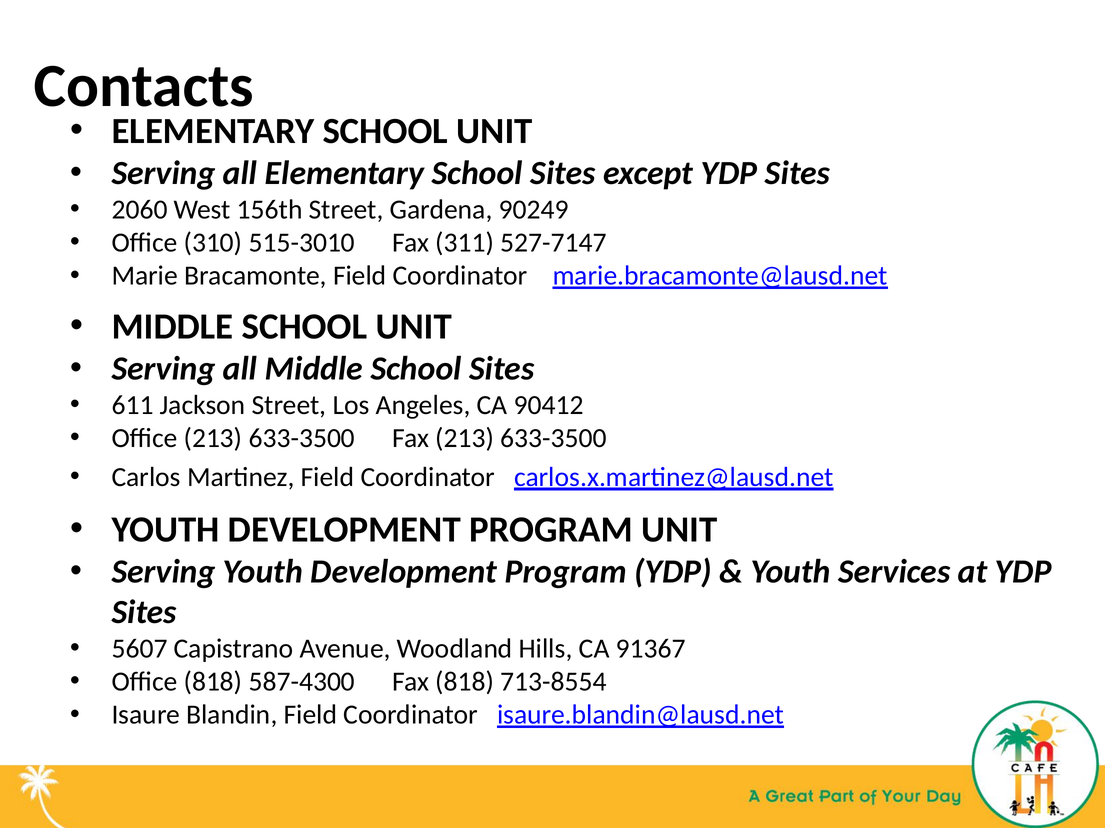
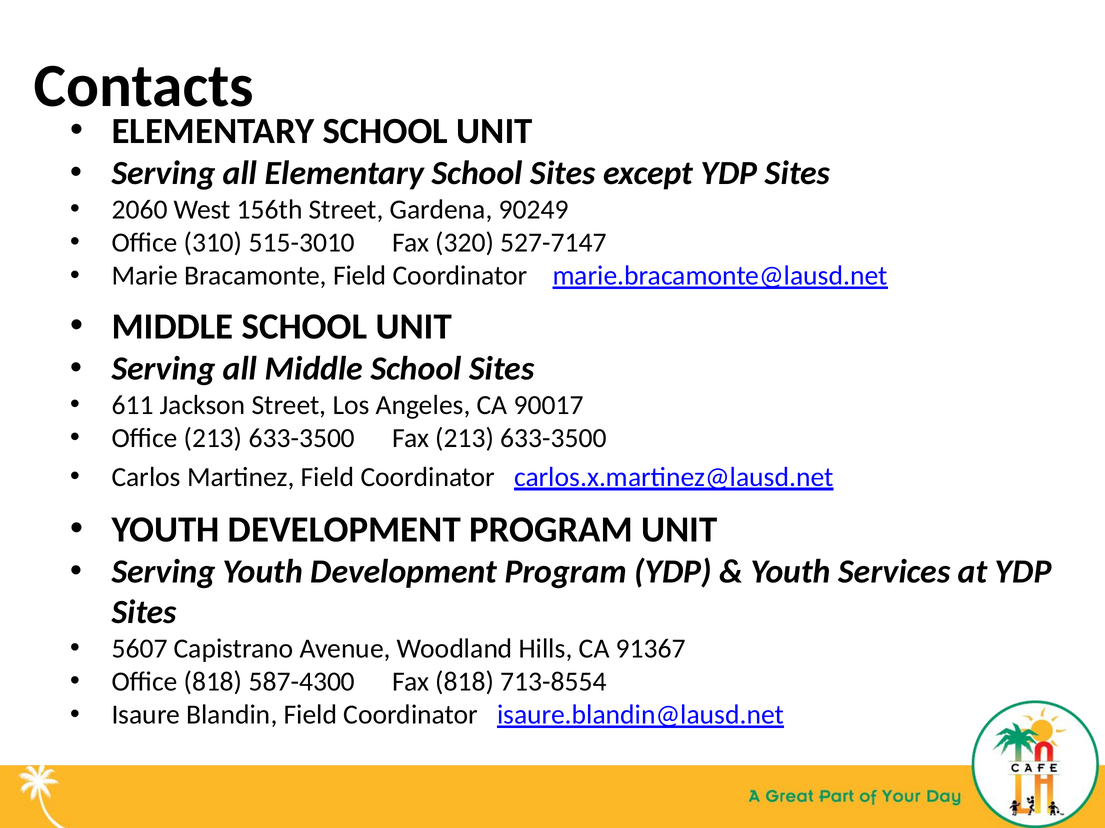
311: 311 -> 320 (465, 243)
90412: 90412 -> 90017 (549, 406)
